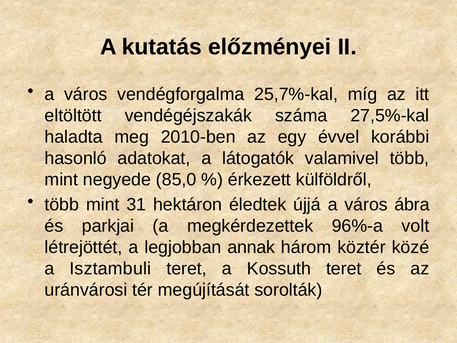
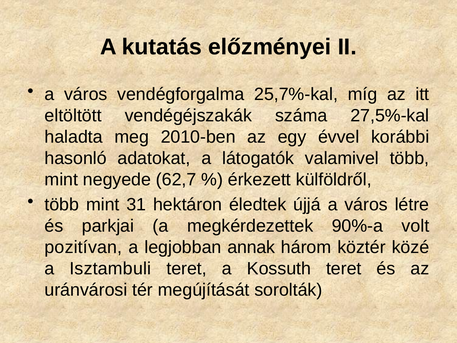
85,0: 85,0 -> 62,7 (176, 180)
ábra: ábra -> létre (412, 204)
96%-a: 96%-a -> 90%-a (357, 226)
létrejöttét: létrejöttét -> pozitívan (83, 247)
